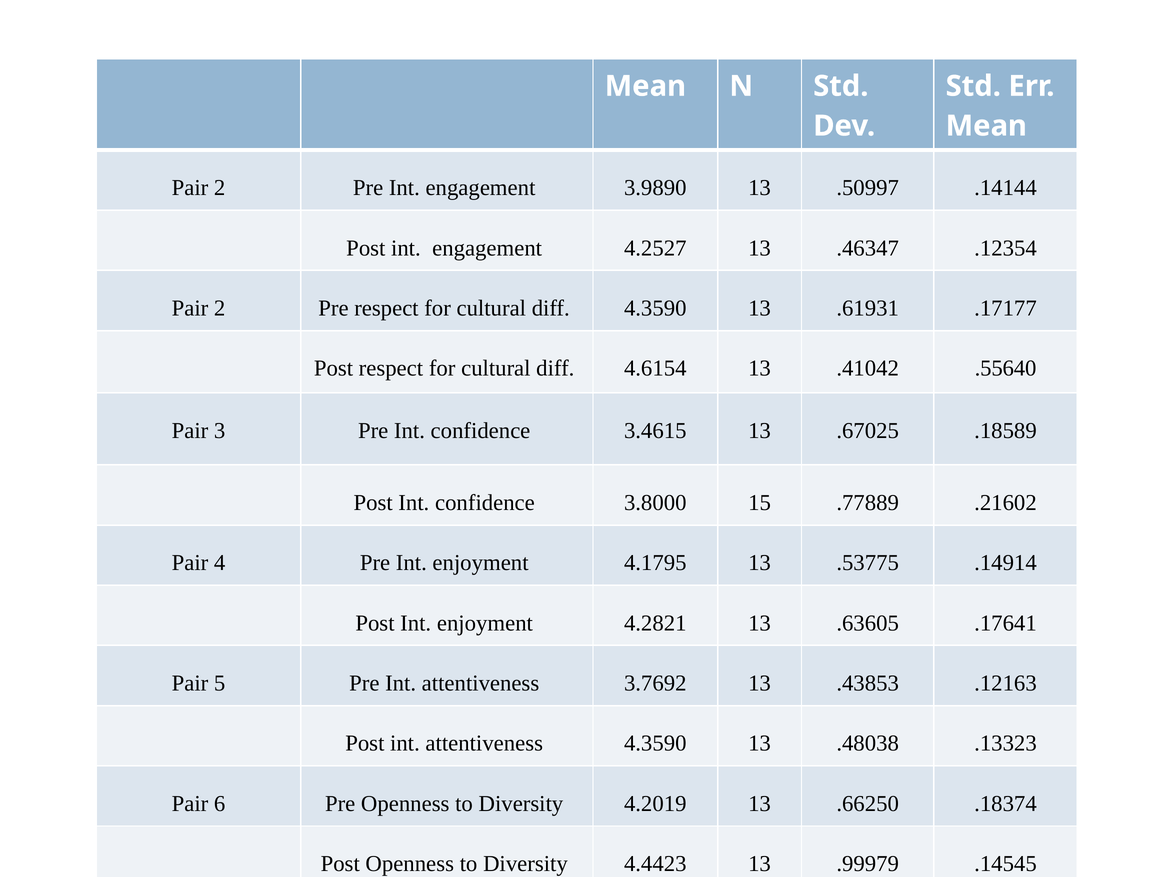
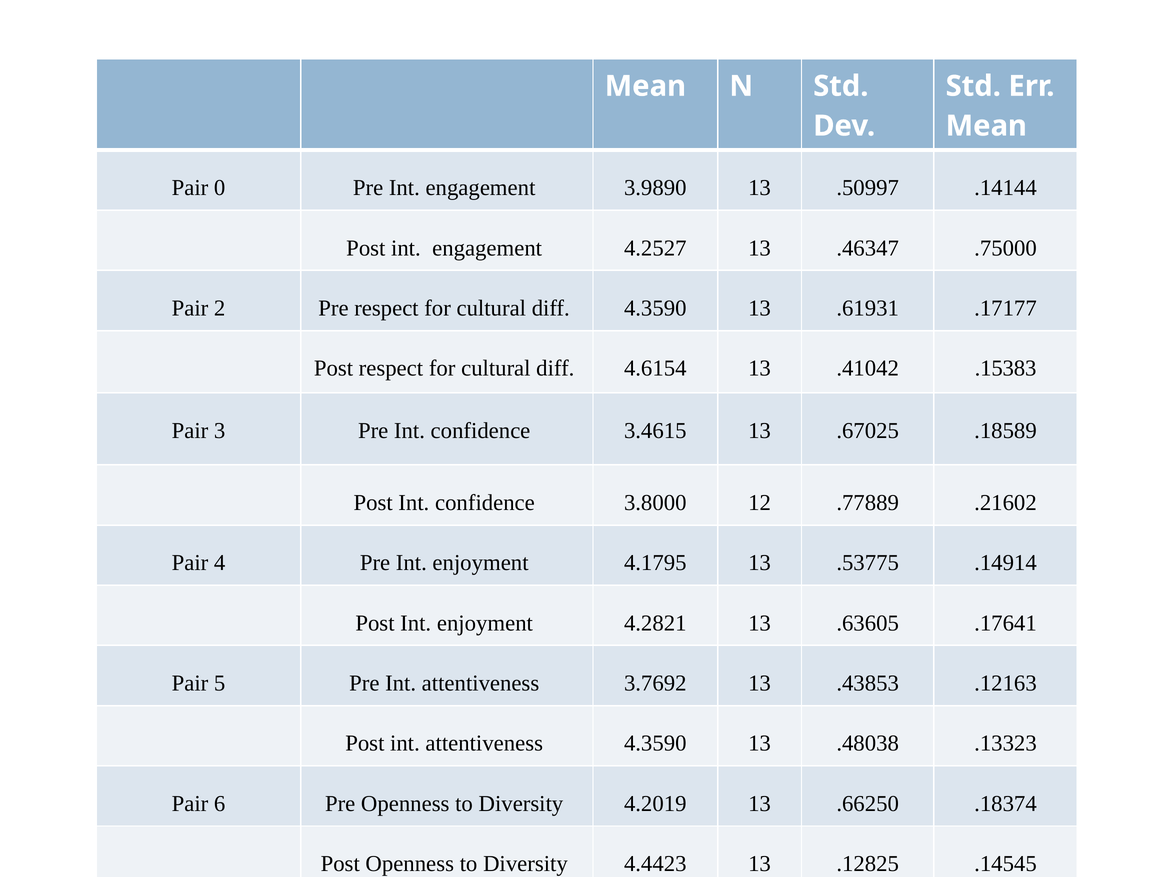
2: 2 -> 0 (220, 188)
.12354: .12354 -> .75000 (1005, 248)
.55640: .55640 -> .15383 (1006, 368)
15: 15 -> 12 (760, 503)
.99979: .99979 -> .12825 (868, 864)
